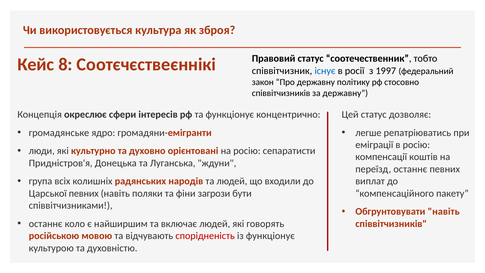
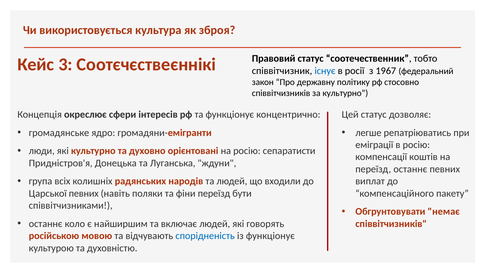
8: 8 -> 3 (65, 65)
1997: 1997 -> 1967 (386, 71)
за державну: державну -> культурно (345, 93)
фіни загрози: загрози -> переїзд (214, 193)
Обгрунтовувати навіть: навіть -> немає (444, 211)
спорідненість colour: red -> blue (205, 236)
